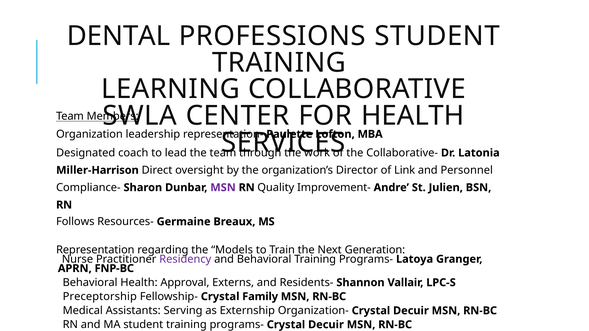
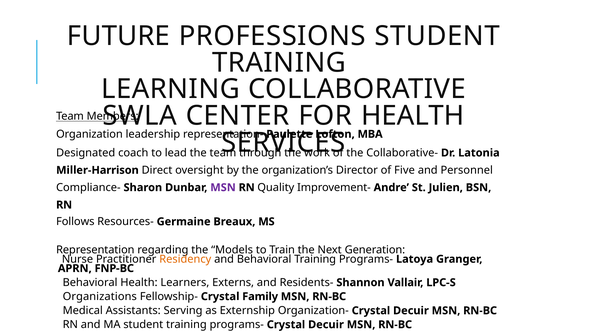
DENTAL: DENTAL -> FUTURE (118, 36)
Link: Link -> Five (405, 170)
Residency colour: purple -> orange (185, 259)
Approval: Approval -> Learners (185, 283)
Preceptorship: Preceptorship -> Organizations (100, 297)
